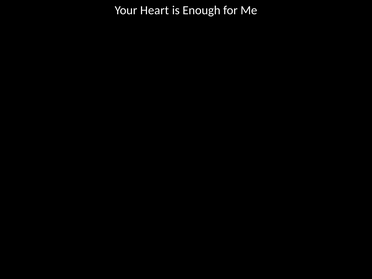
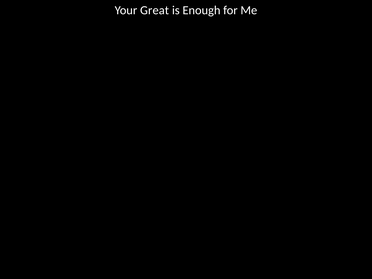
Heart: Heart -> Great (155, 10)
